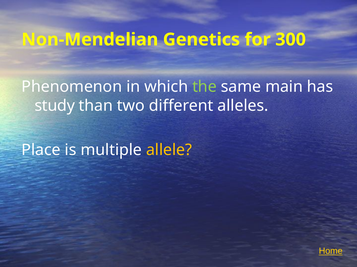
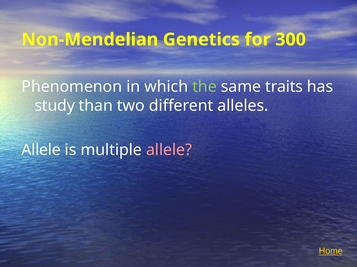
main: main -> traits (284, 87)
Place: Place -> Allele (41, 150)
allele colour: yellow -> pink (169, 150)
